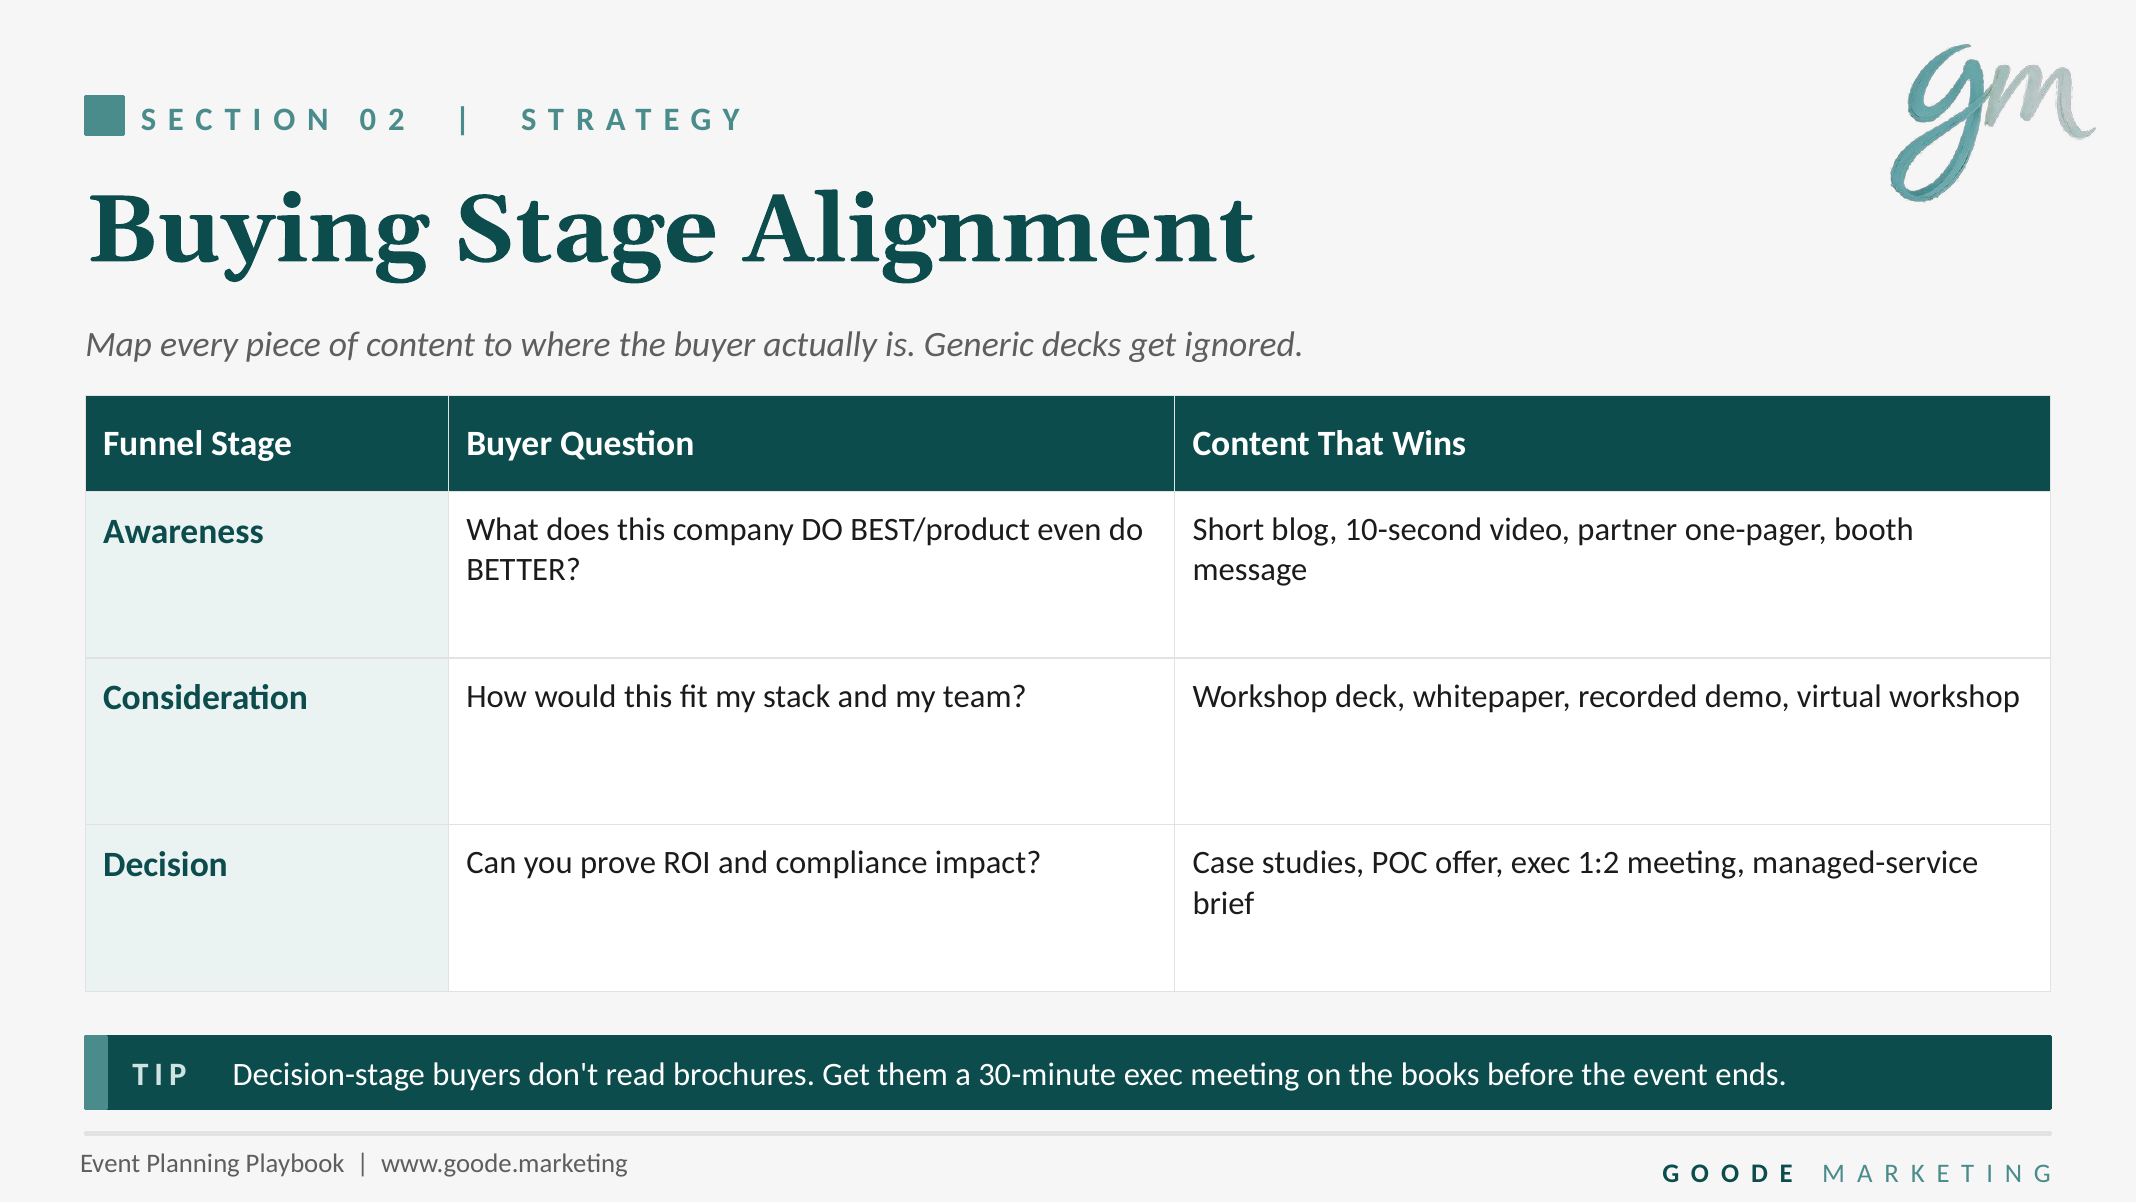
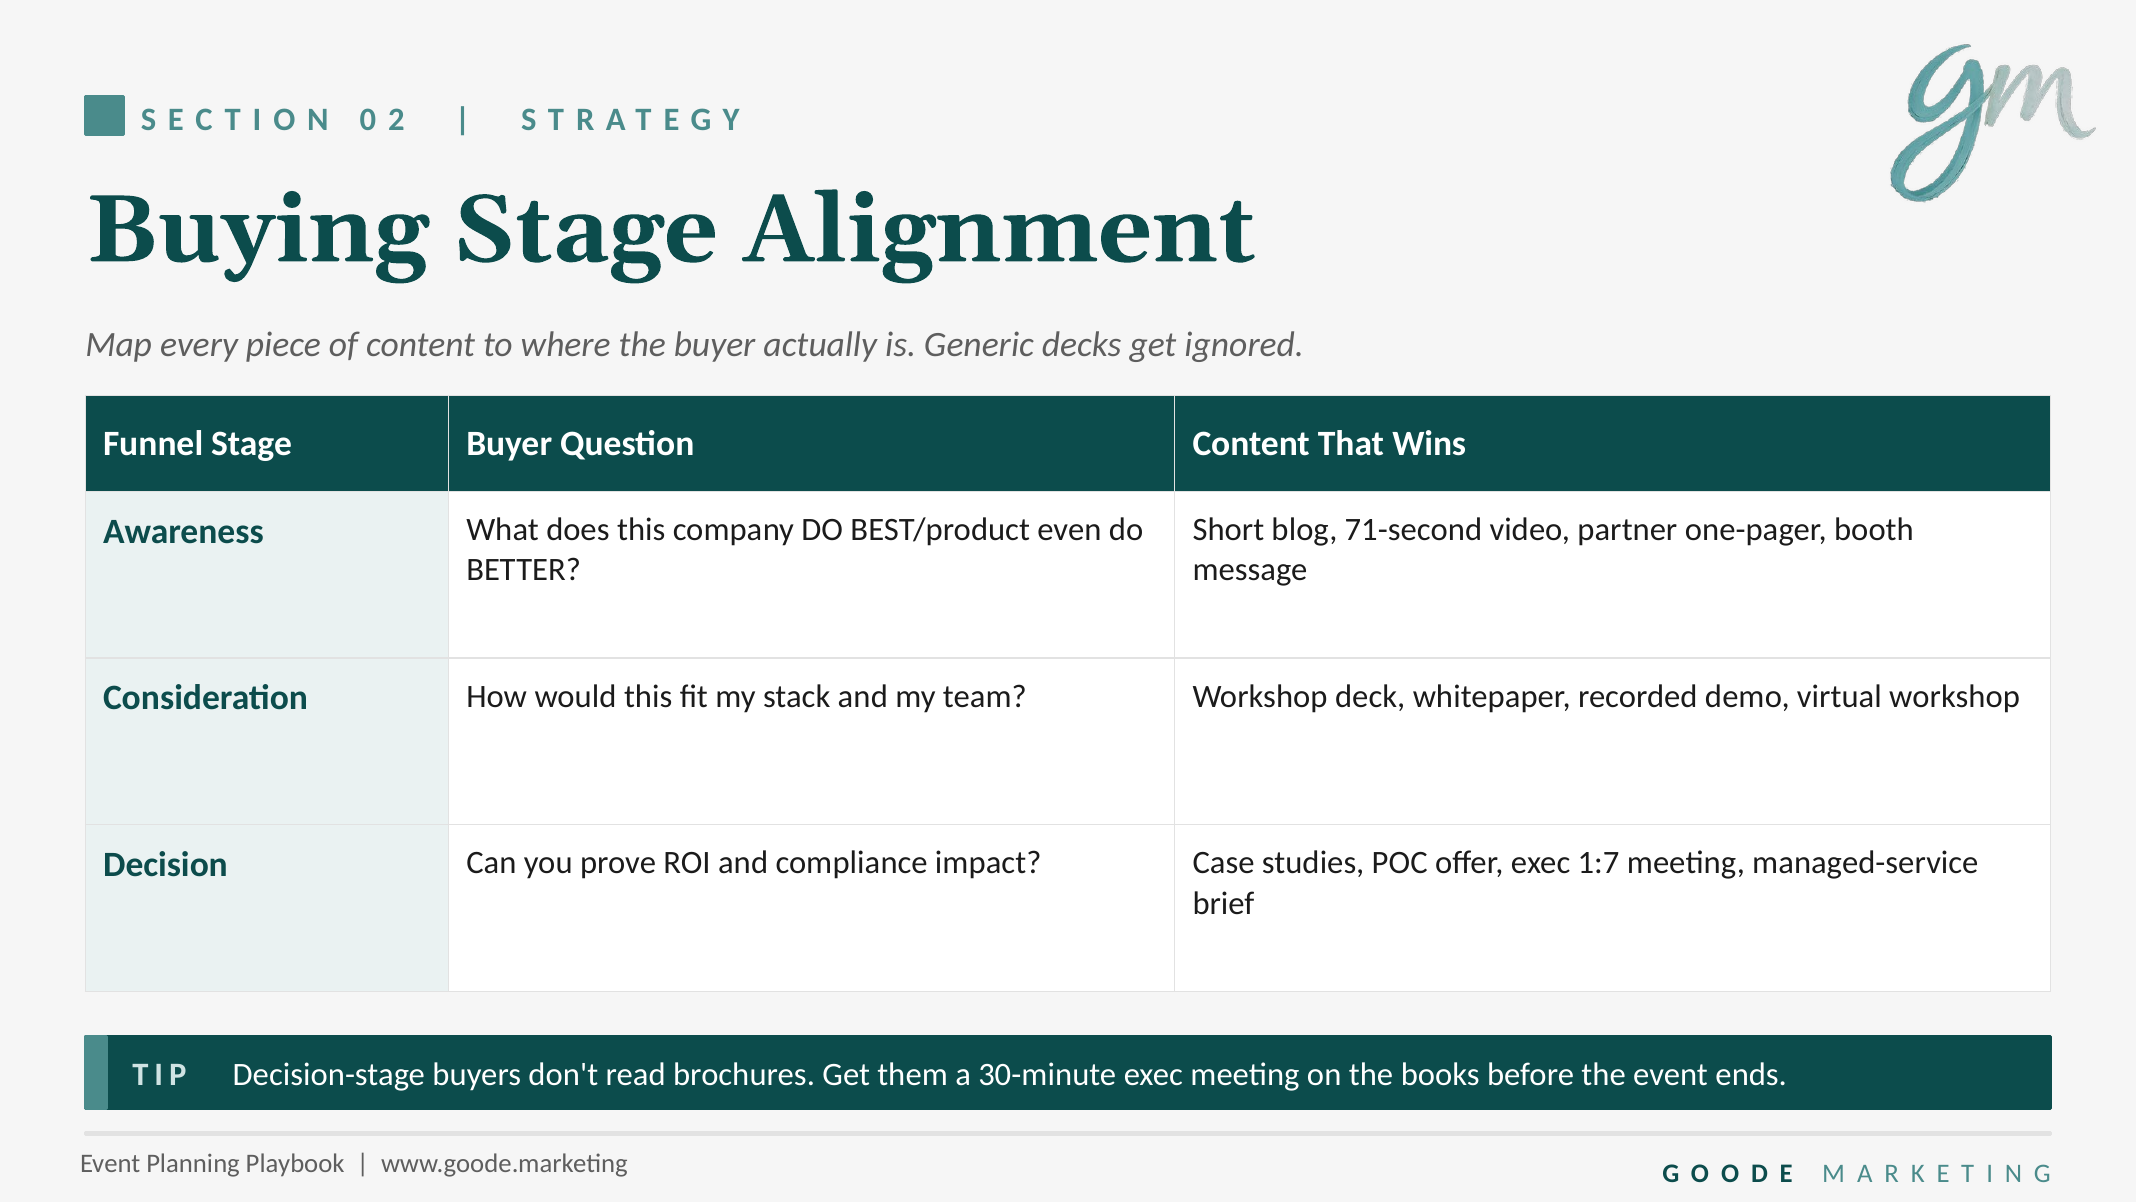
10-second: 10-second -> 71-second (1413, 530)
1:2: 1:2 -> 1:7 (1598, 863)
